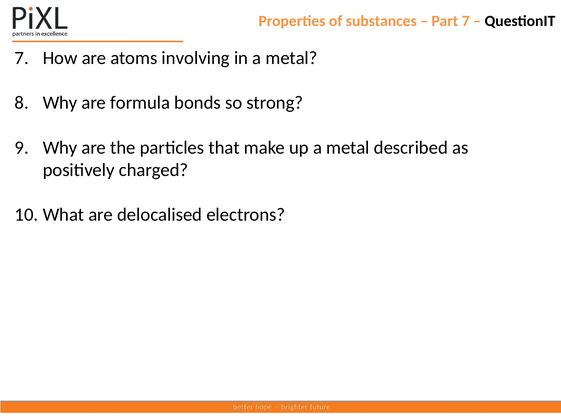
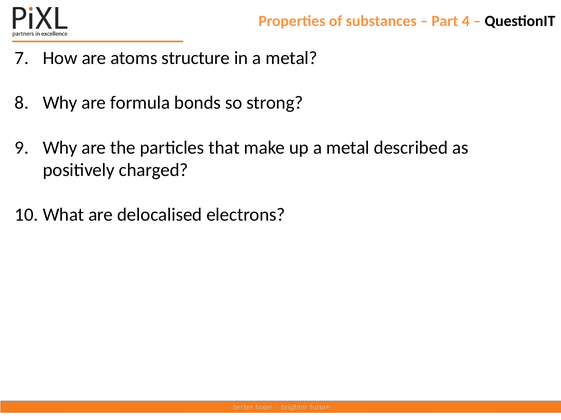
Part 7: 7 -> 4 (466, 21)
involving: involving -> structure (196, 58)
